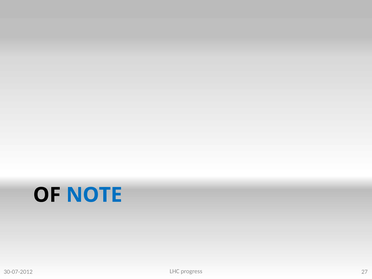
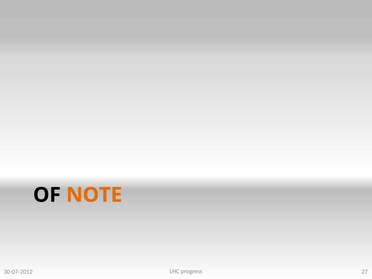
NOTE colour: blue -> orange (94, 195)
